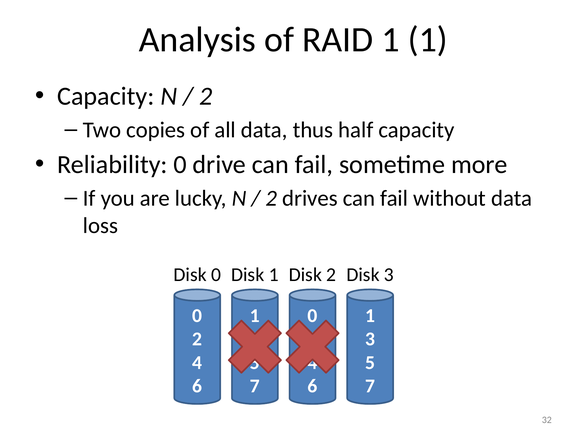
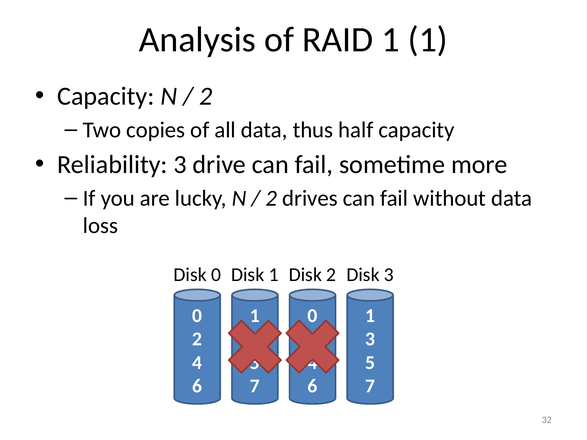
Reliability 0: 0 -> 3 (180, 165)
